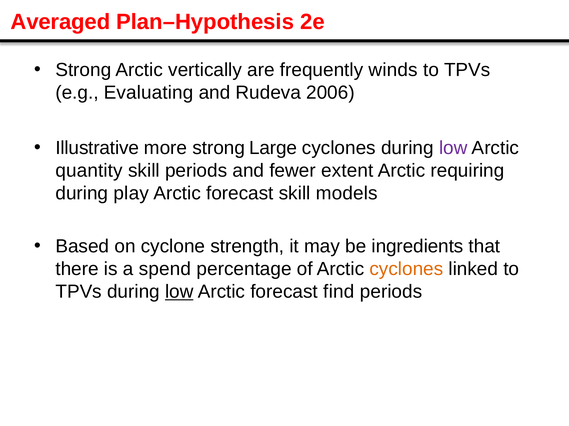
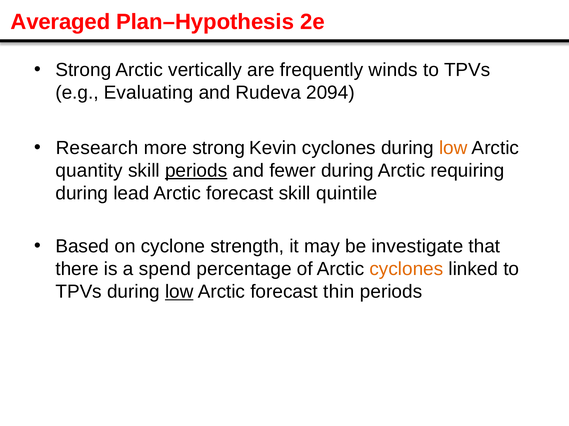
2006: 2006 -> 2094 (330, 93)
Illustrative: Illustrative -> Research (97, 148)
Large: Large -> Kevin (273, 148)
low colour: purple -> orange (453, 148)
periods underline: none -> present (196, 171)
fewer extent: extent -> during (347, 171)
play: play -> lead (131, 194)
models: models -> quintile (347, 194)
ingredients: ingredients -> investigate (417, 247)
find: find -> thin (339, 292)
